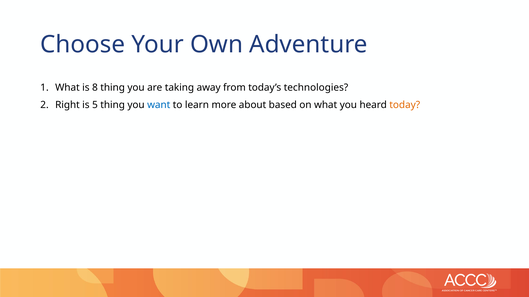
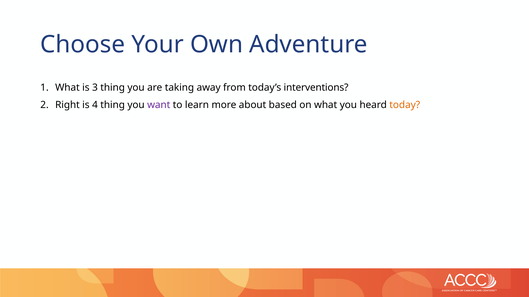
8: 8 -> 3 (95, 88)
technologies: technologies -> interventions (316, 88)
5: 5 -> 4 (95, 105)
want colour: blue -> purple (159, 105)
